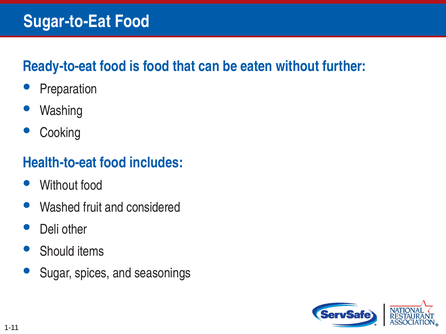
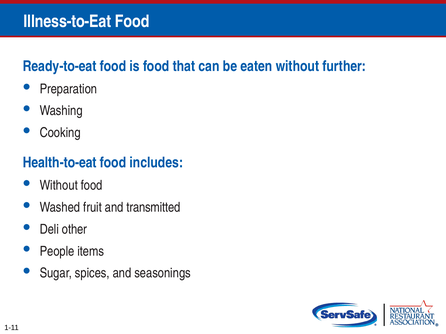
Sugar-to-Eat: Sugar-to-Eat -> Illness-to-Eat (67, 22)
considered: considered -> transmitted (153, 208)
Should: Should -> People (57, 252)
